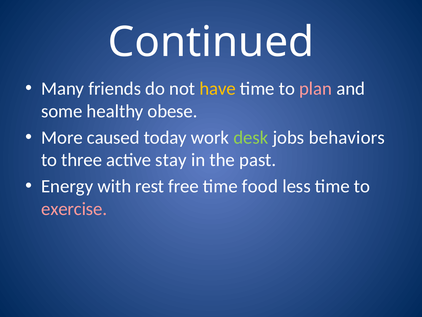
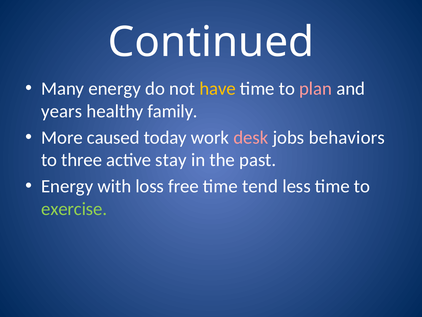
Many friends: friends -> energy (115, 89)
some: some -> years (62, 111)
obese: obese -> family (173, 111)
desk colour: light green -> pink (251, 137)
rest: rest -> loss (150, 186)
food: food -> tend (260, 186)
exercise colour: pink -> light green (74, 209)
